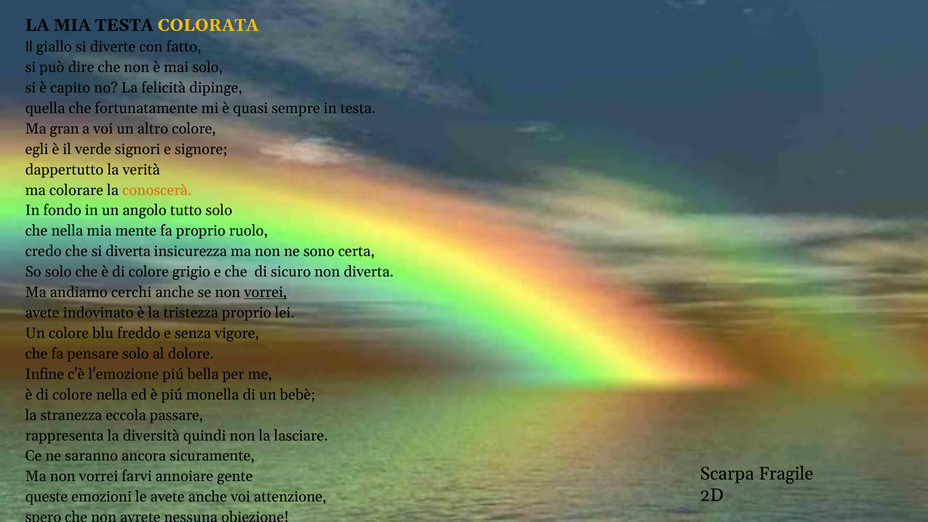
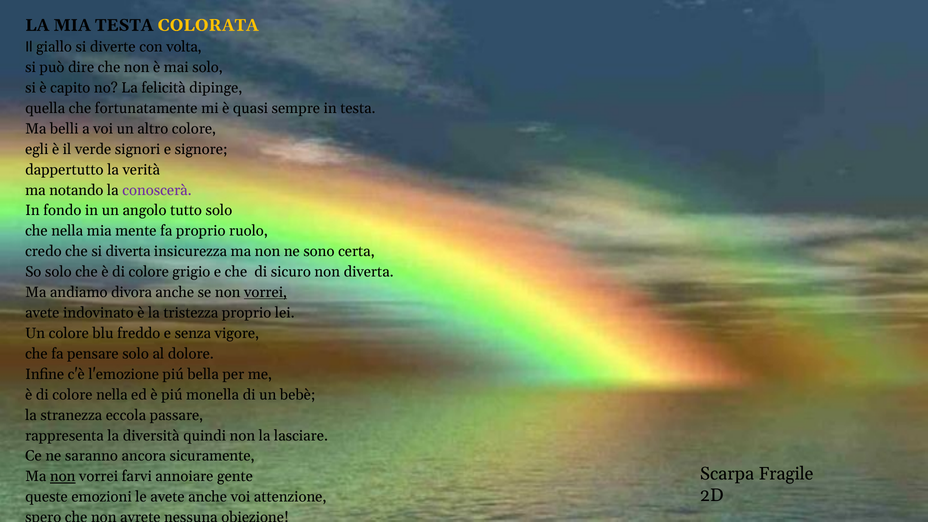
fatto: fatto -> volta (184, 47)
gran: gran -> belli (64, 129)
colorare: colorare -> notando (76, 190)
conoscerà colour: orange -> purple (157, 190)
cerchi: cerchi -> divora (132, 292)
non underline: none -> present (63, 477)
